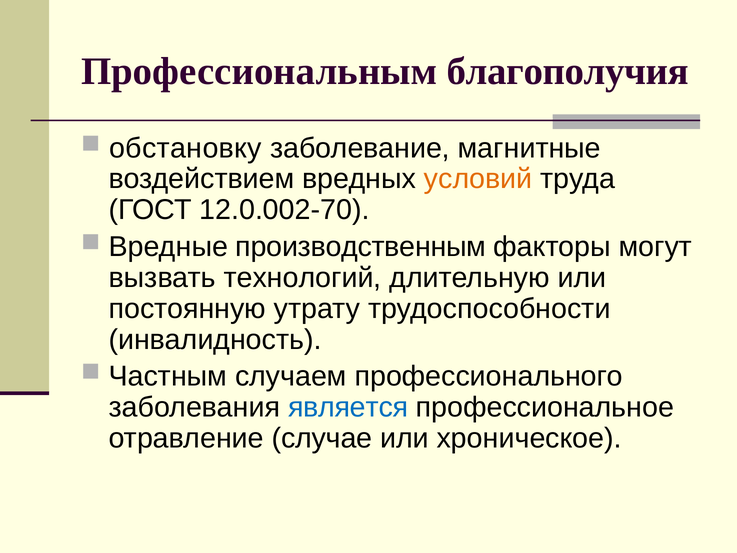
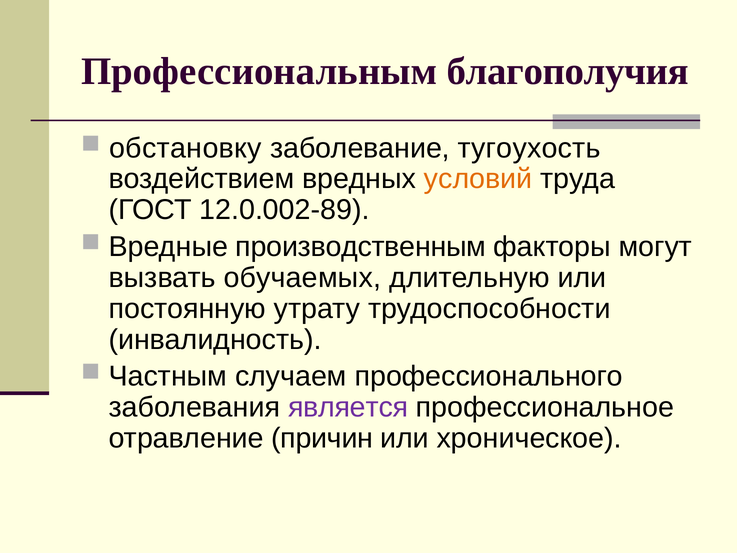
магнитные: магнитные -> тугоухость (529, 148)
12.0.002-70: 12.0.002-70 -> 12.0.002-89 (284, 210)
технологий: технологий -> обучаемых (302, 278)
является colour: blue -> purple (348, 407)
случае: случае -> причин (322, 438)
